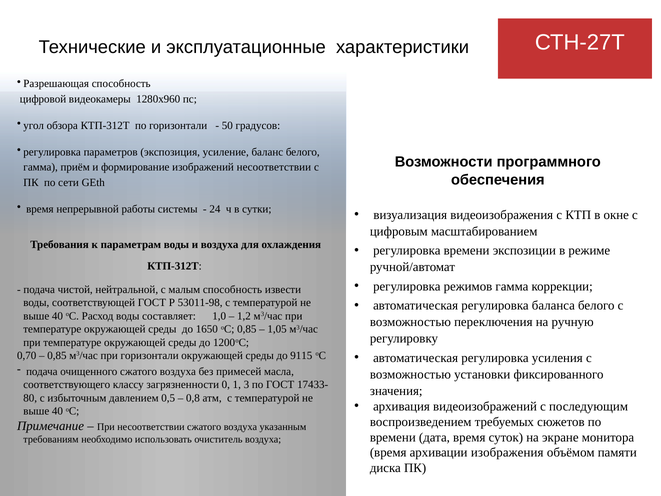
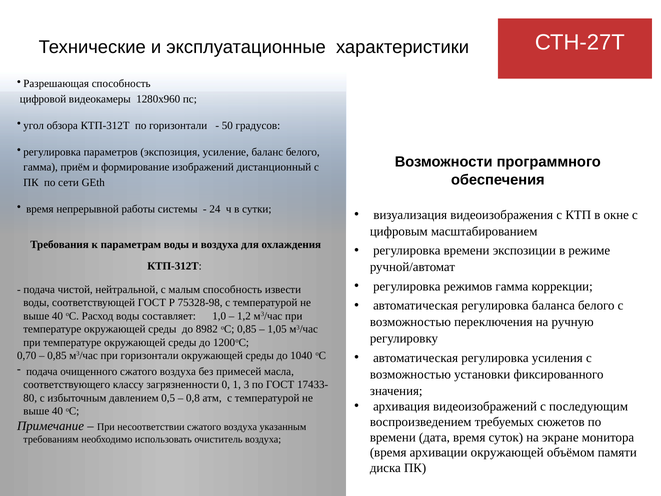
изображений несоответствии: несоответствии -> дистанционный (274, 167)
53011-98: 53011-98 -> 75328-98 (200, 303)
1650: 1650 -> 8982 (207, 329)
9115: 9115 -> 1040 (301, 355)
архивации изображения: изображения -> окружающей (507, 452)
